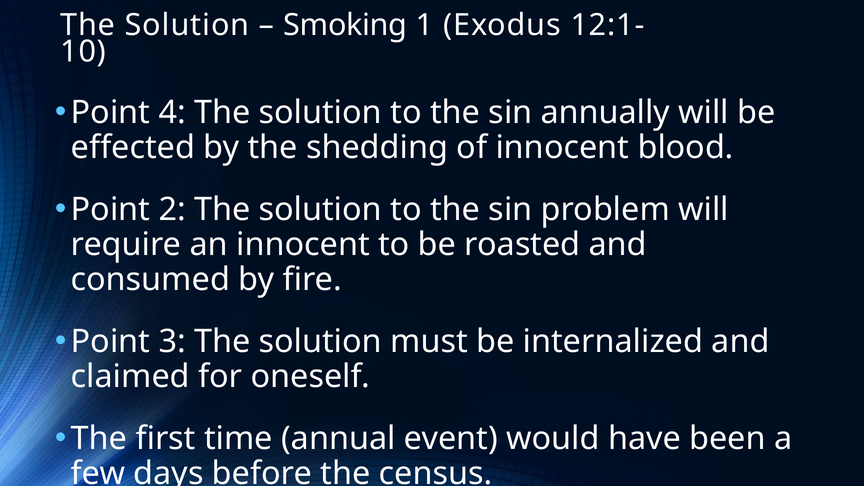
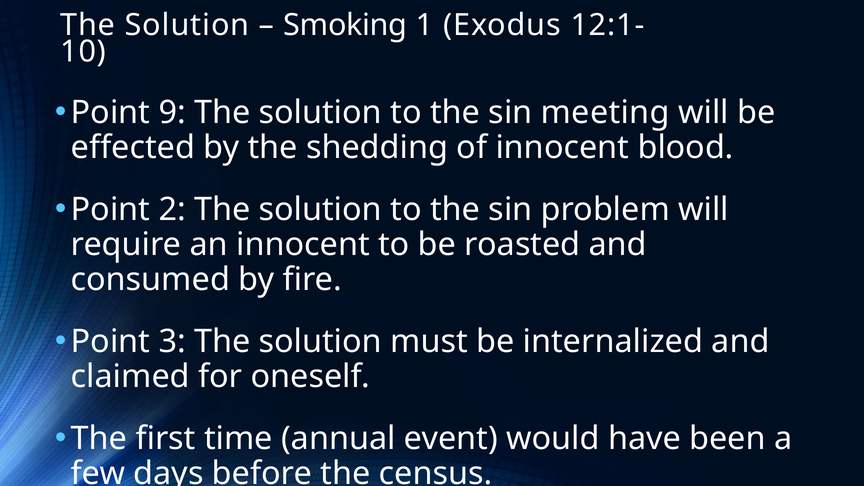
4: 4 -> 9 (172, 112)
annually: annually -> meeting (605, 112)
